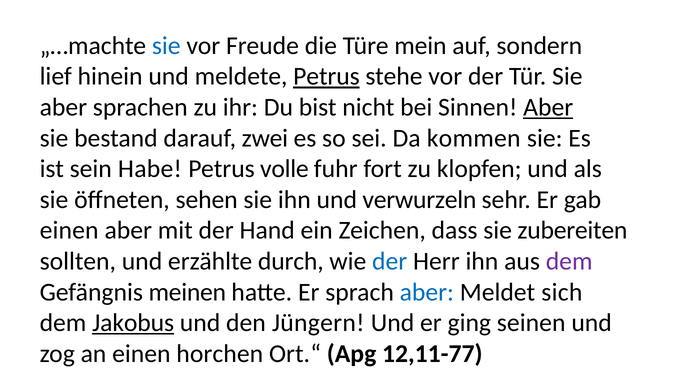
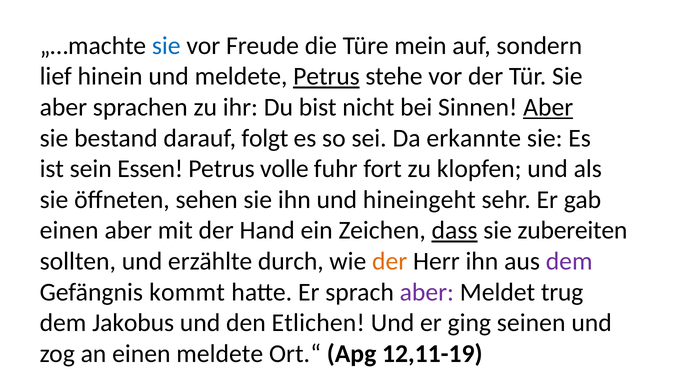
zwei: zwei -> folgt (265, 138)
kommen: kommen -> erkannte (474, 138)
Habe: Habe -> Essen (150, 169)
verwurzeln: verwurzeln -> hineingeht (419, 200)
dass underline: none -> present (455, 231)
der colour: blue -> orange (390, 261)
meinen: meinen -> kommt (187, 292)
aber colour: blue -> purple (427, 292)
sich: sich -> trug (562, 292)
Jakobus underline: present -> none (133, 323)
Jüngern: Jüngern -> Etlichen (318, 323)
einen horchen: horchen -> meldete (220, 354)
12,11-77: 12,11-77 -> 12,11-19 (432, 354)
